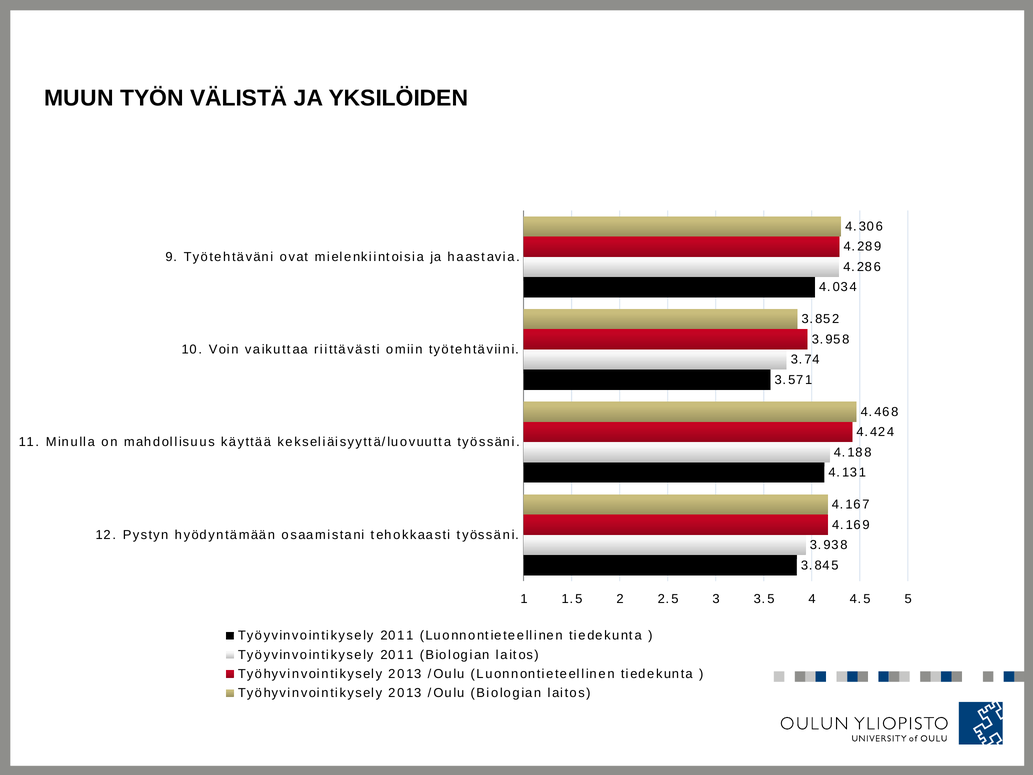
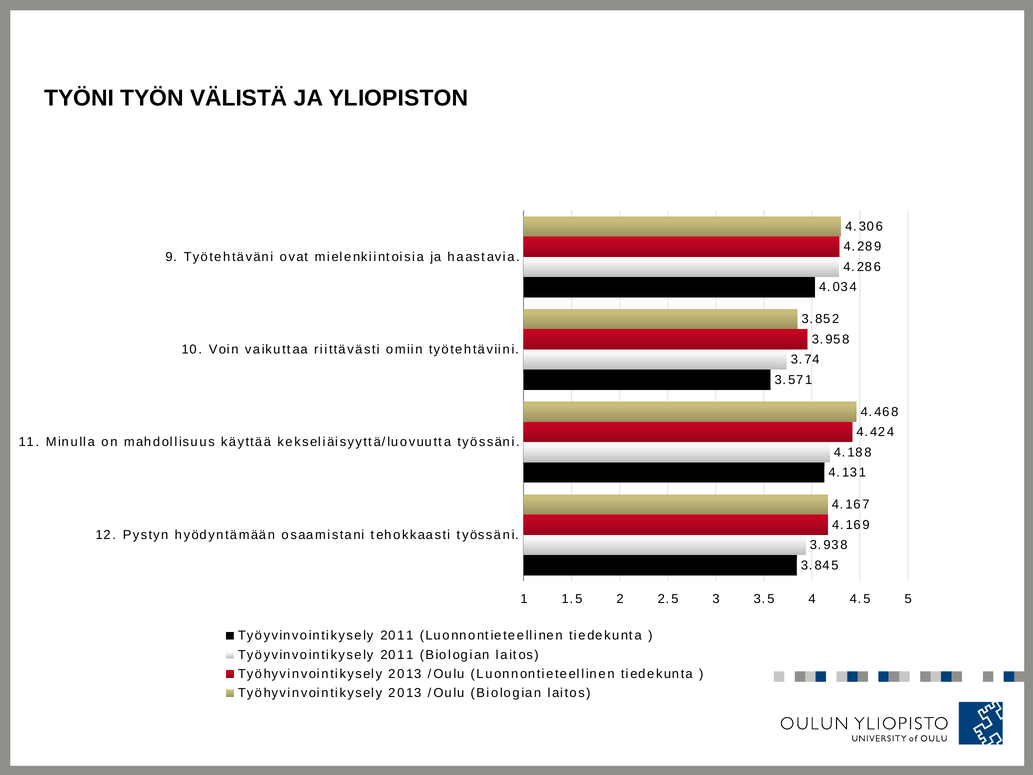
MUUN: MUUN -> TYÖNI (79, 98)
YKSILÖIDEN: YKSILÖIDEN -> YLIOPISTON (398, 98)
